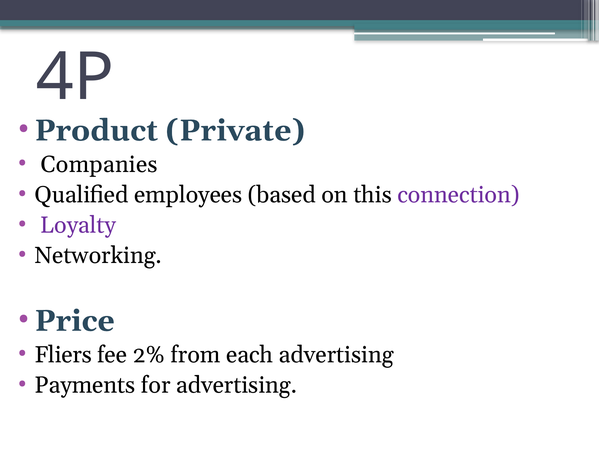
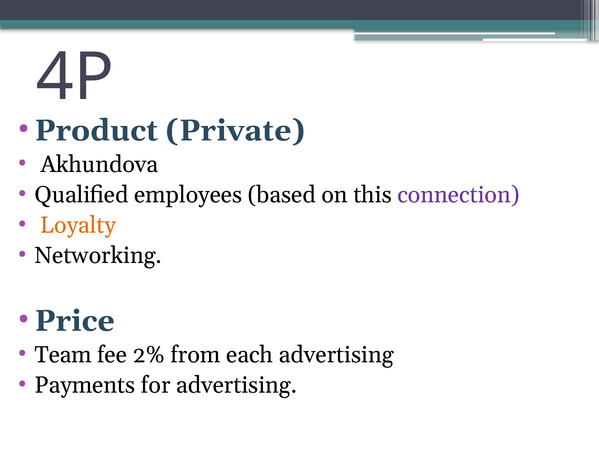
Companies: Companies -> Akhundova (99, 165)
Loyalty colour: purple -> orange (78, 225)
Fliers: Fliers -> Team (63, 355)
